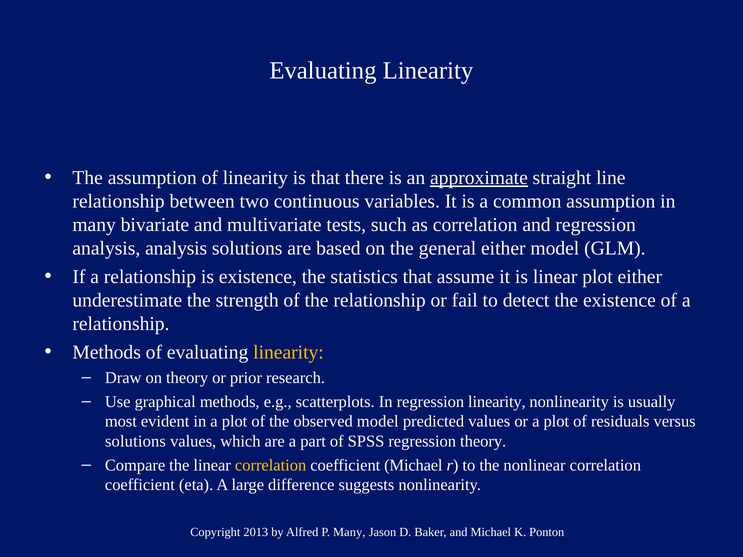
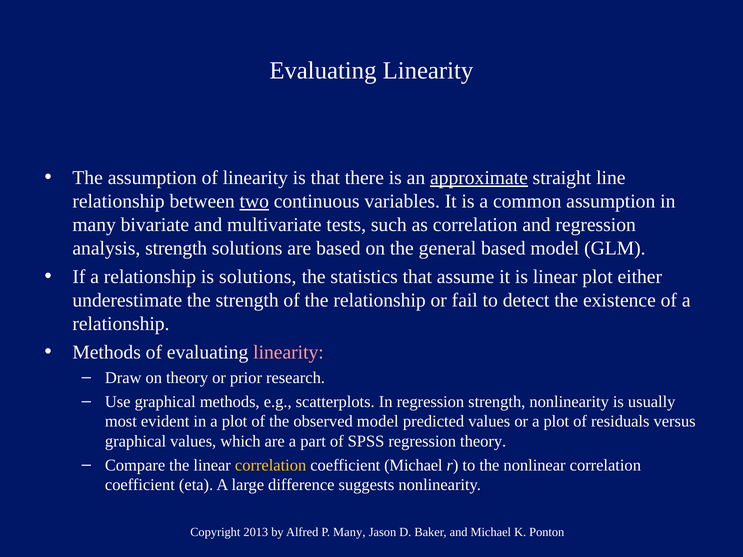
two underline: none -> present (254, 201)
analysis analysis: analysis -> strength (176, 248)
general either: either -> based (503, 248)
is existence: existence -> solutions (258, 277)
linearity colour: yellow -> pink (288, 352)
regression linearity: linearity -> strength (497, 402)
solutions: solutions -> graphical (136, 441)
